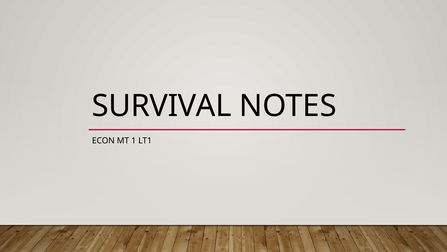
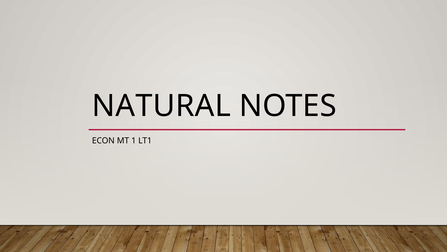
SURVIVAL: SURVIVAL -> NATURAL (161, 106)
